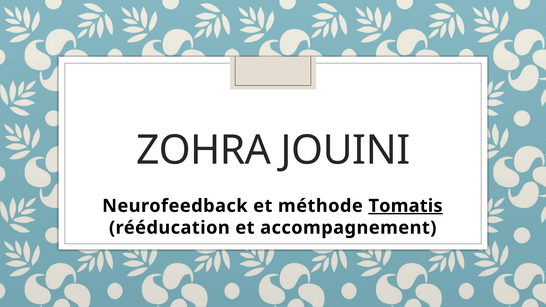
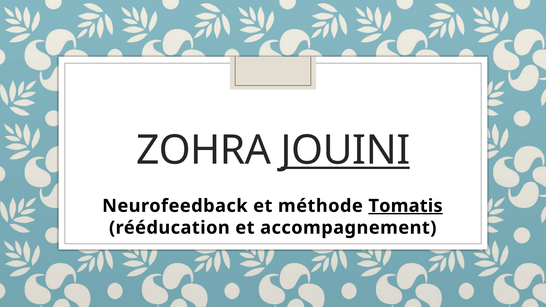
JOUINI underline: none -> present (345, 150)
